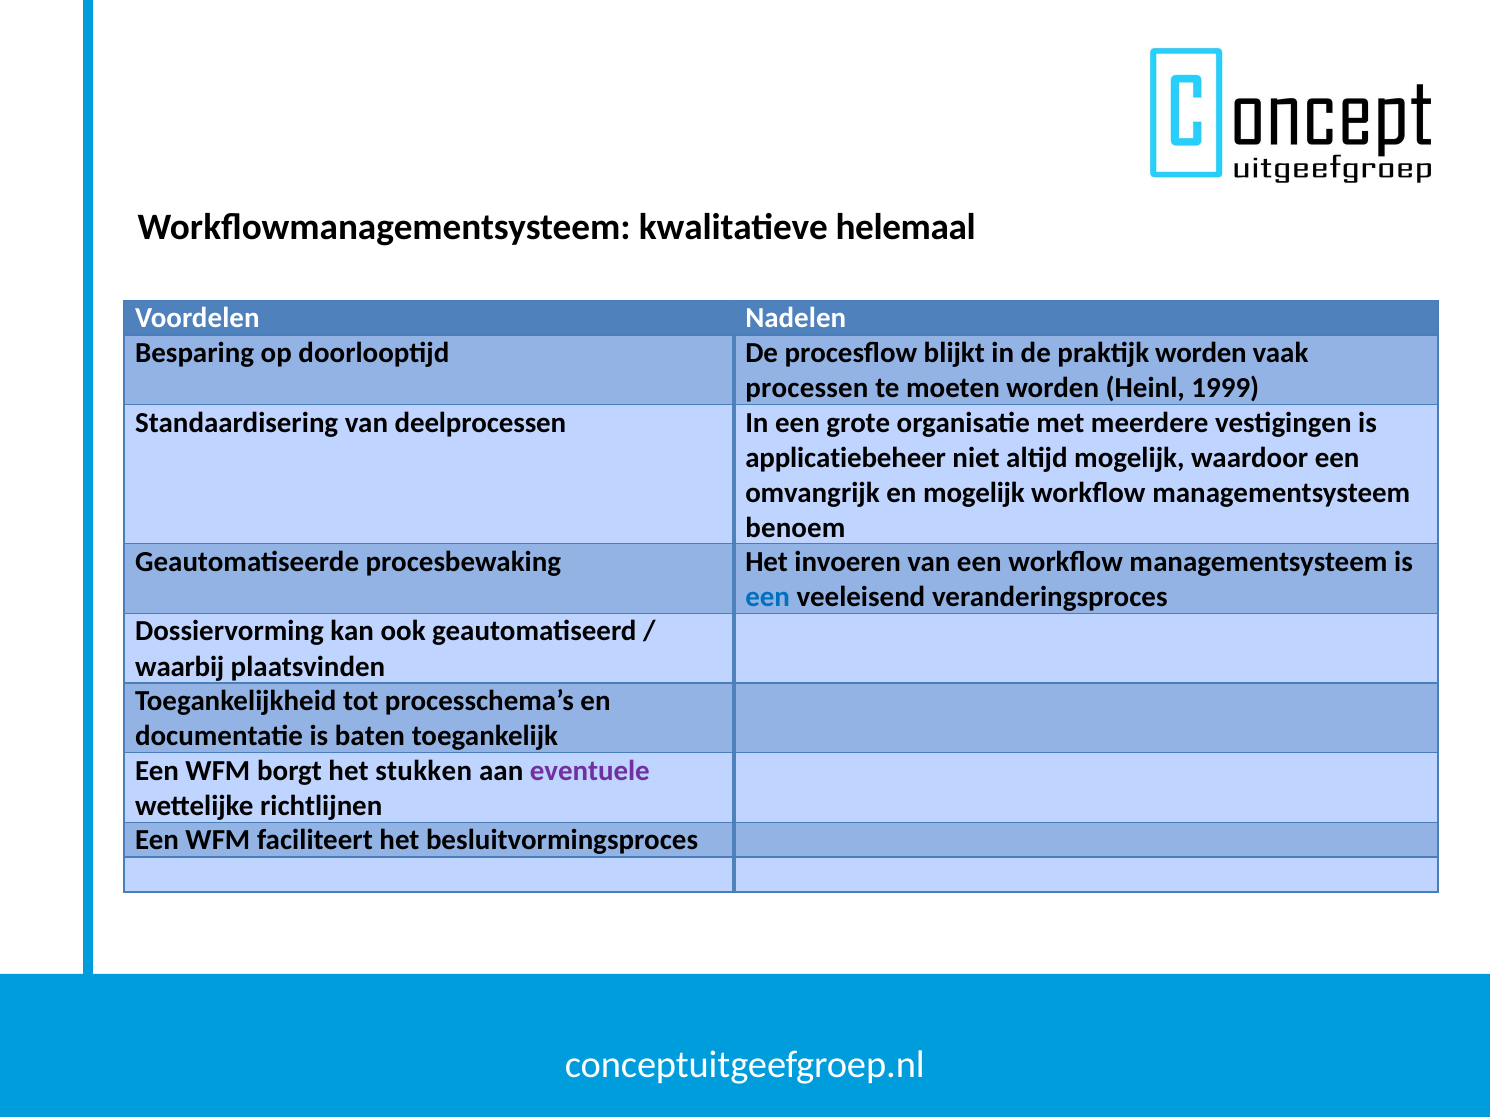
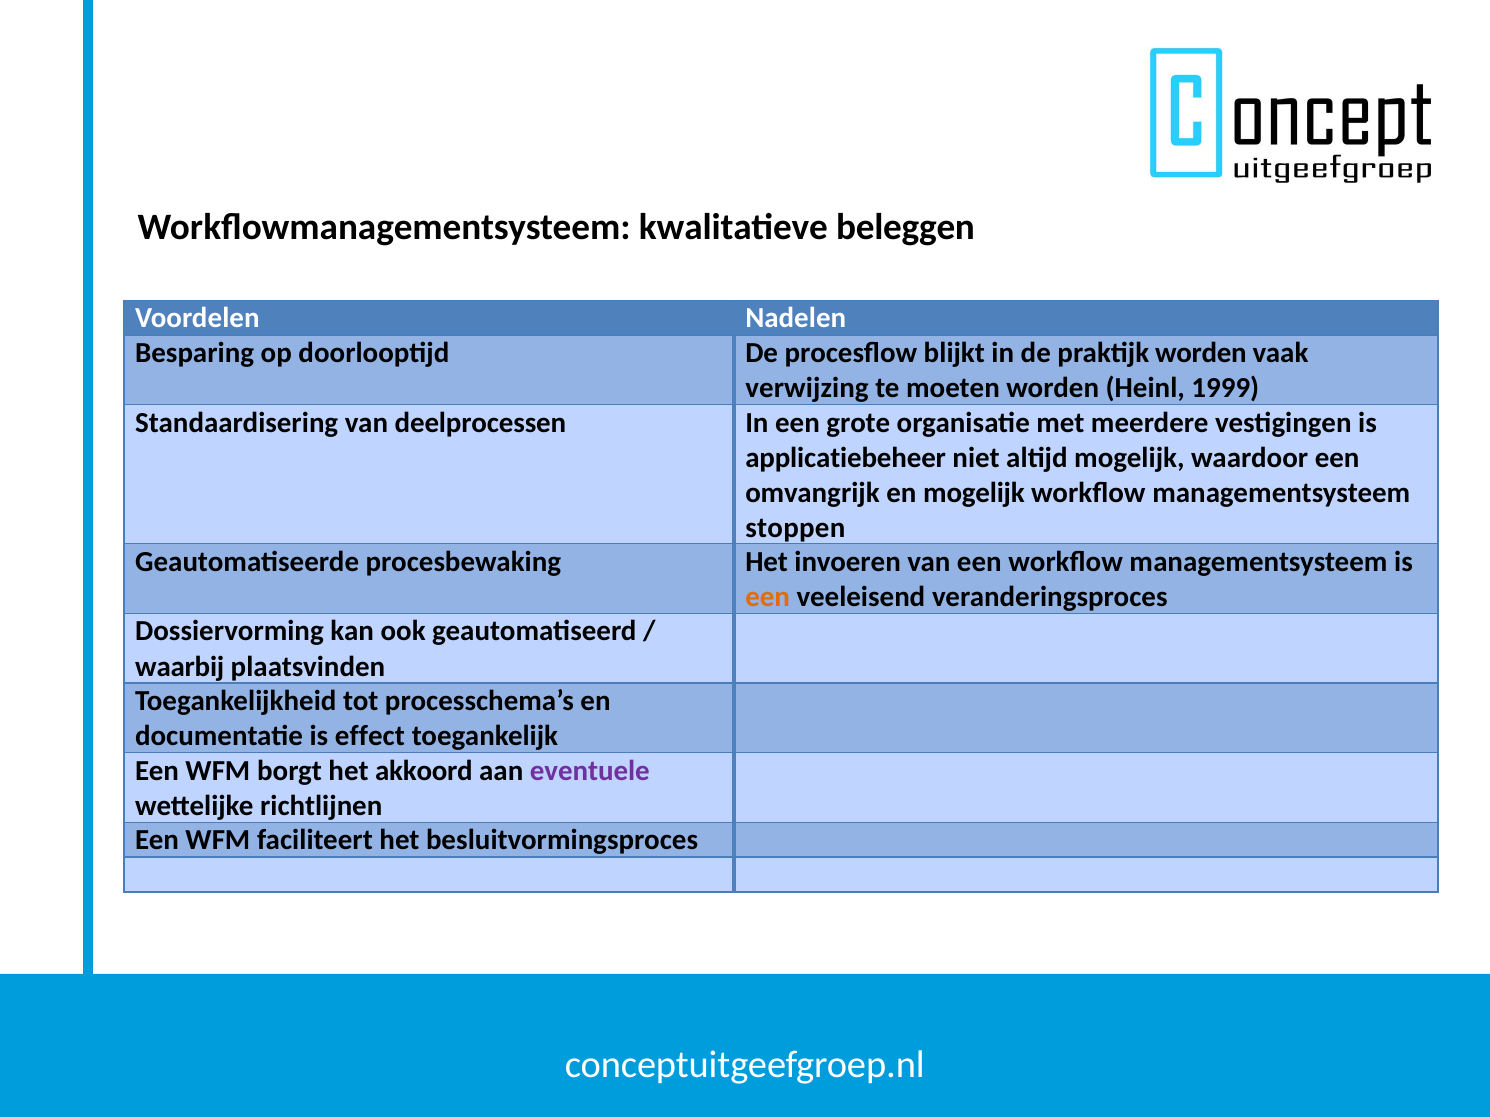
helemaal: helemaal -> beleggen (906, 227)
processen: processen -> verwijzing (807, 388)
benoem: benoem -> stoppen (795, 529)
een colour: blue -> orange (768, 597)
baten: baten -> effect (370, 737)
stukken: stukken -> akkoord (424, 771)
